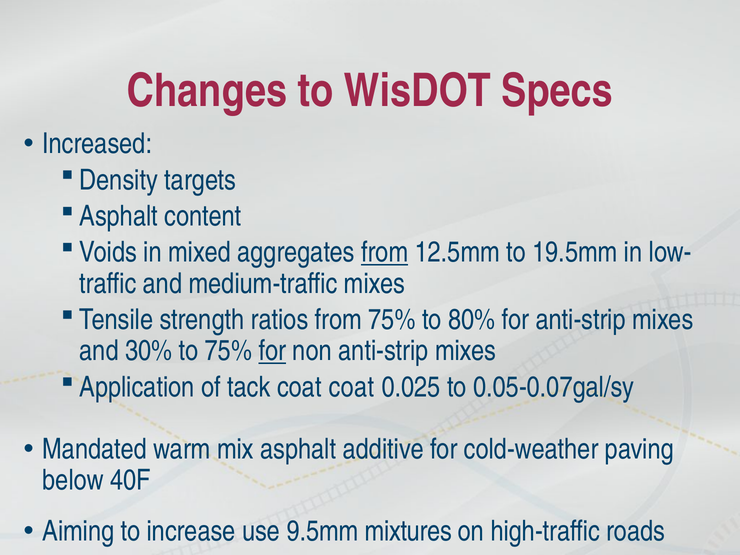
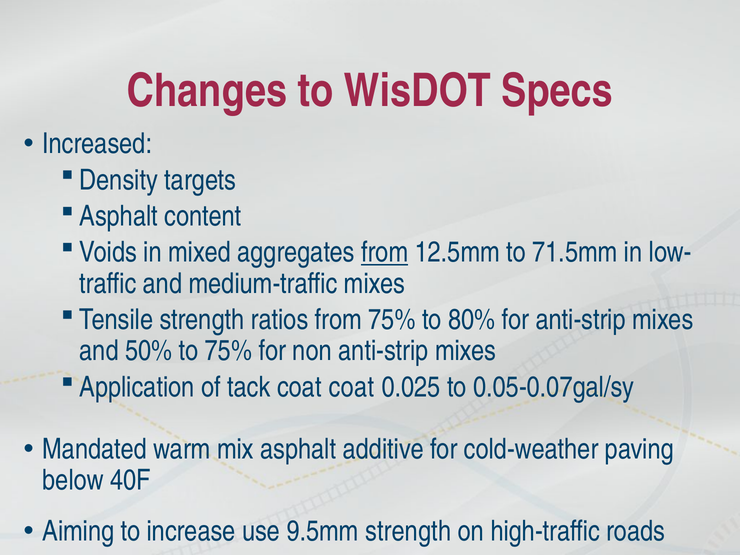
19.5mm: 19.5mm -> 71.5mm (575, 252)
30%: 30% -> 50% (149, 351)
for underline: present -> none (272, 351)
9.5mm mixtures: mixtures -> strength (408, 531)
